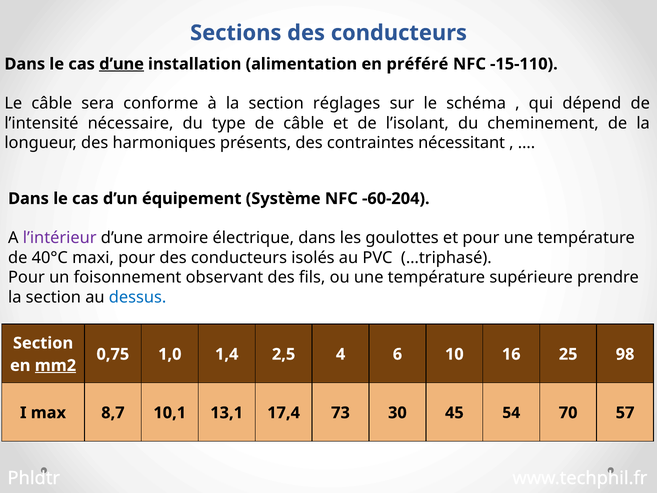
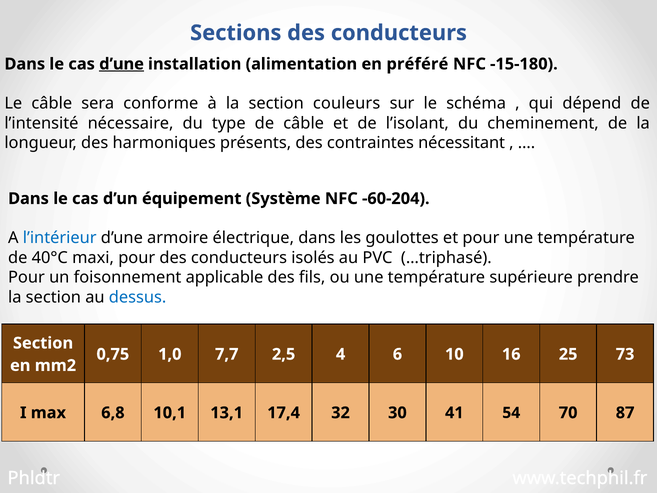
-15-110: -15-110 -> -15-180 (524, 64)
réglages: réglages -> couleurs (347, 103)
l’intérieur colour: purple -> blue (60, 238)
observant: observant -> applicable (224, 277)
1,4: 1,4 -> 7,7 (227, 354)
98: 98 -> 73 (625, 354)
mm2 underline: present -> none (55, 365)
8,7: 8,7 -> 6,8 (113, 413)
73: 73 -> 32 (341, 413)
45: 45 -> 41 (454, 413)
57: 57 -> 87 (625, 413)
